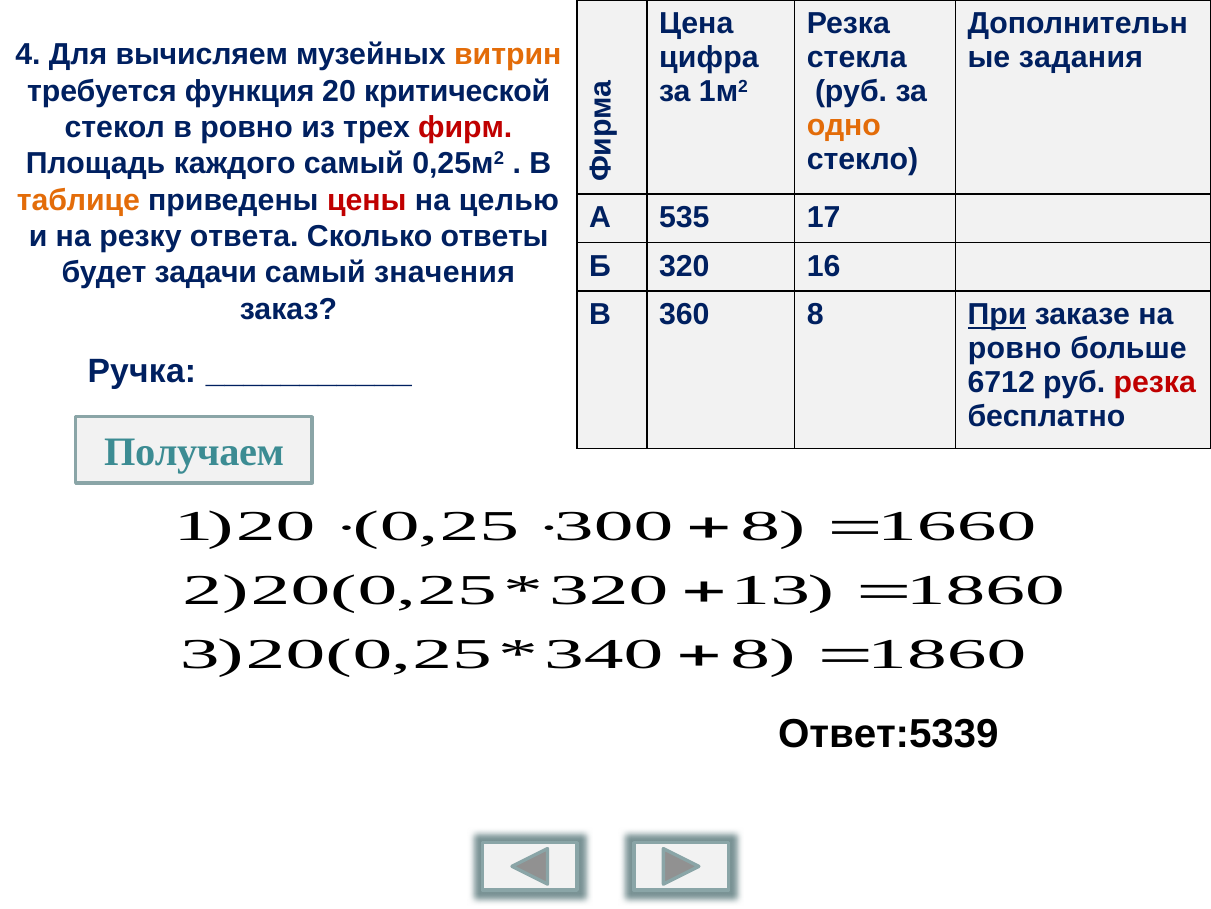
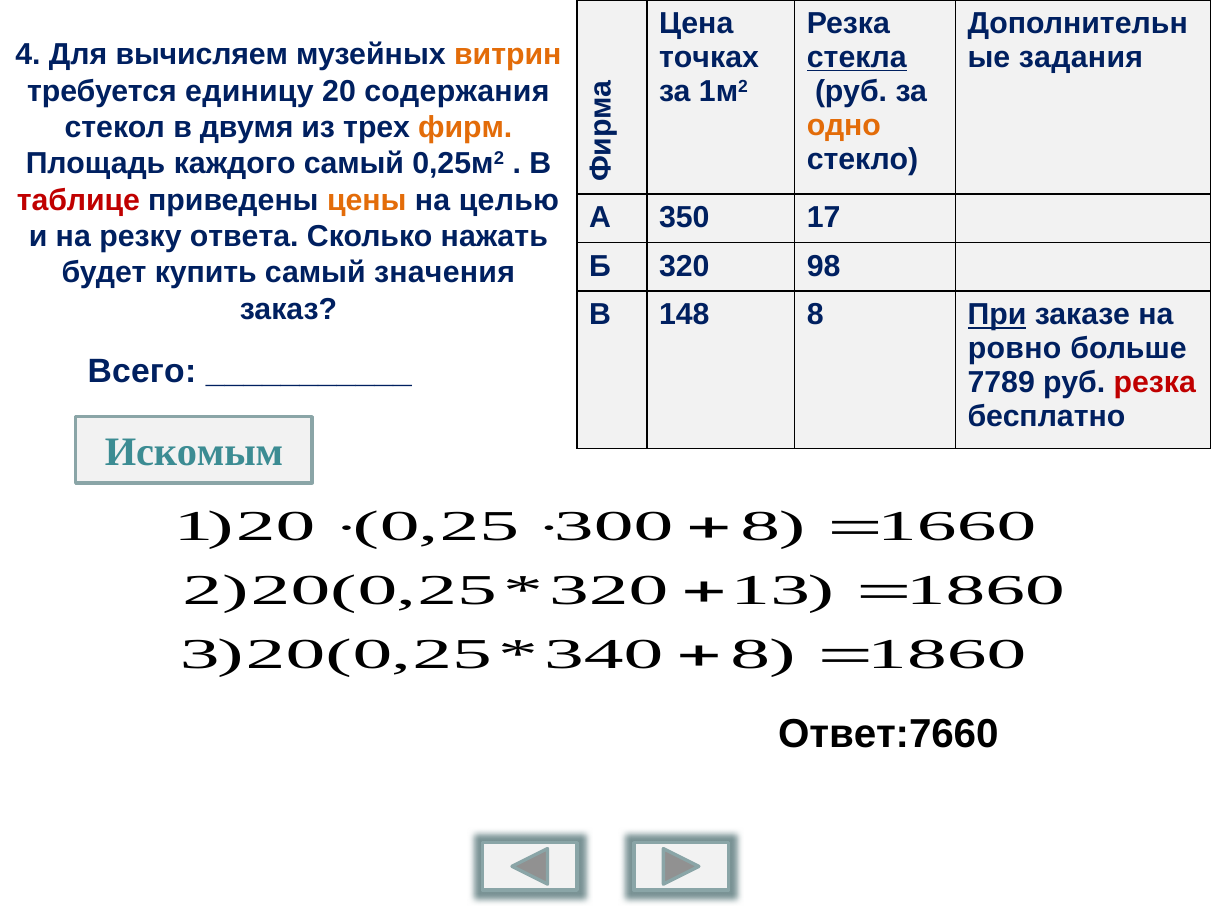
цифра: цифра -> точках (709, 57)
стекла underline: none -> present (857, 57)
функция: функция -> единицу (249, 91)
критической: критической -> содержания (457, 91)
в ровно: ровно -> двумя (247, 127)
фирм colour: red -> orange (465, 127)
таблице colour: orange -> red (78, 200)
цены colour: red -> orange (367, 200)
535: 535 -> 350 (684, 217)
ответы: ответы -> нажать (494, 236)
16: 16 -> 98 (824, 266)
задачи: задачи -> купить (206, 273)
360: 360 -> 148 (684, 314)
Ручка: Ручка -> Всего (142, 371)
6712: 6712 -> 7789 (1001, 382)
Получаем: Получаем -> Искомым (194, 452)
Ответ:5339: Ответ:5339 -> Ответ:7660 (888, 733)
